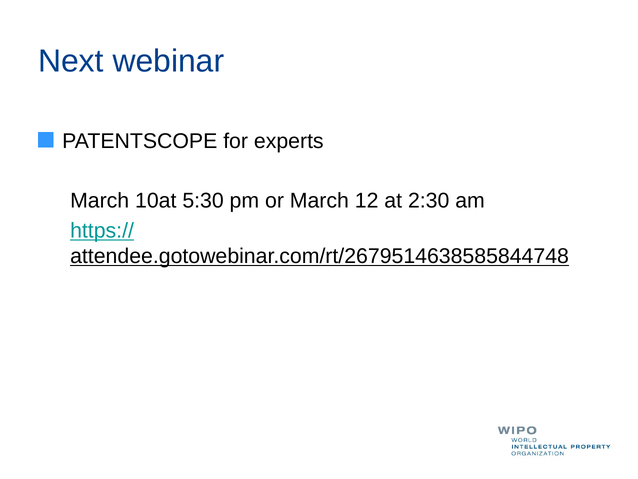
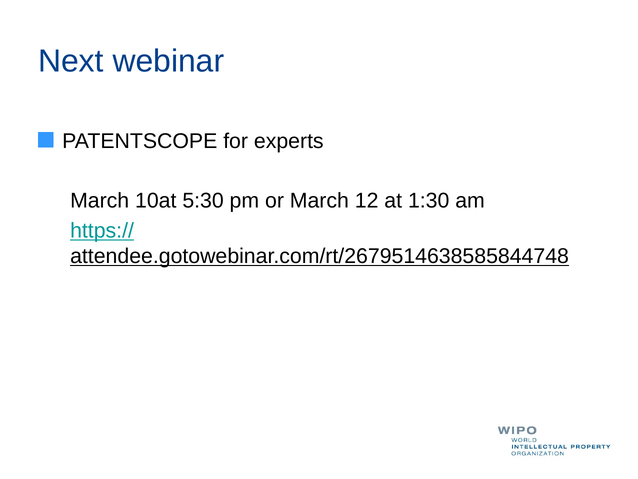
2:30: 2:30 -> 1:30 (429, 201)
